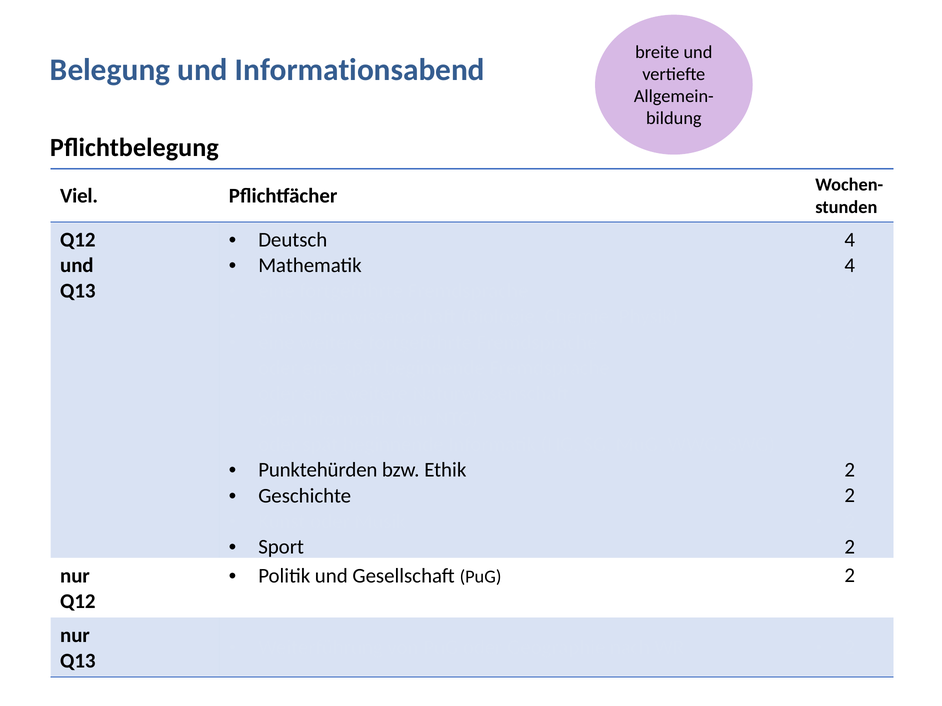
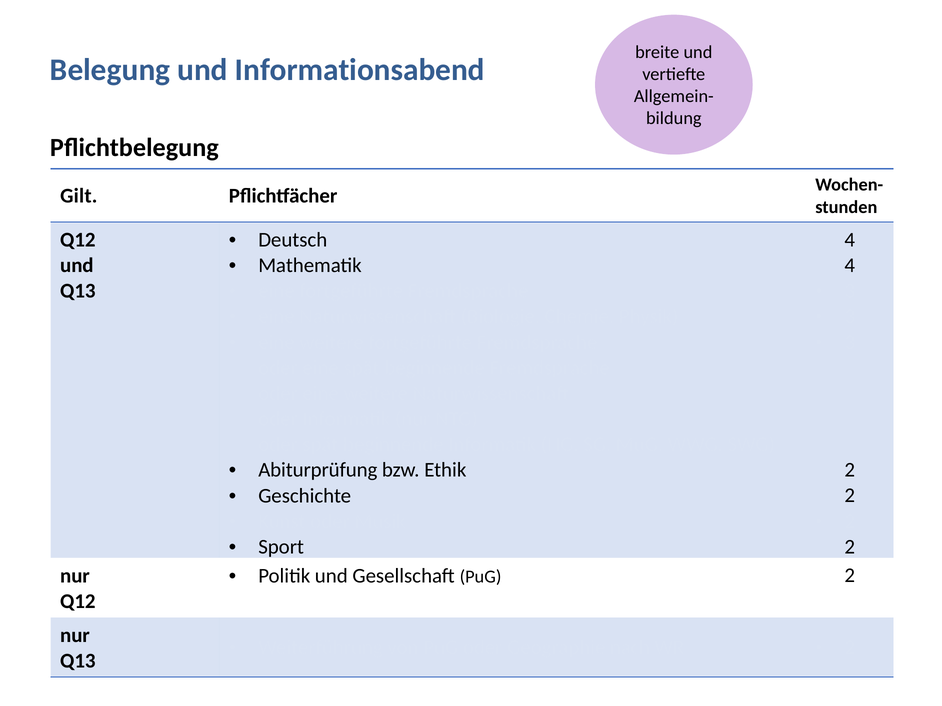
Viel: Viel -> Gilt (79, 196)
Punktehürden: Punktehürden -> Abiturprüfung (318, 470)
